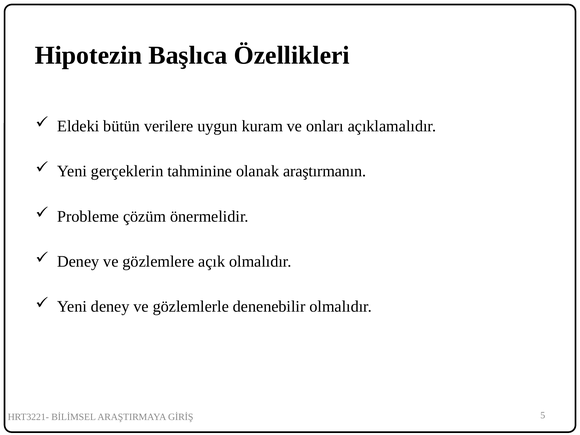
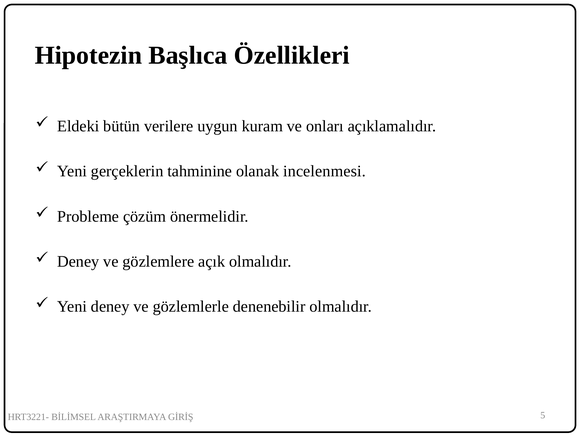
araştırmanın: araştırmanın -> incelenmesi (325, 171)
